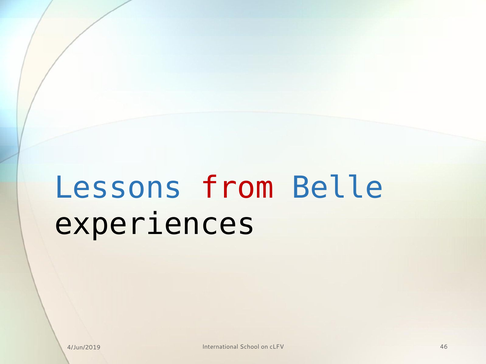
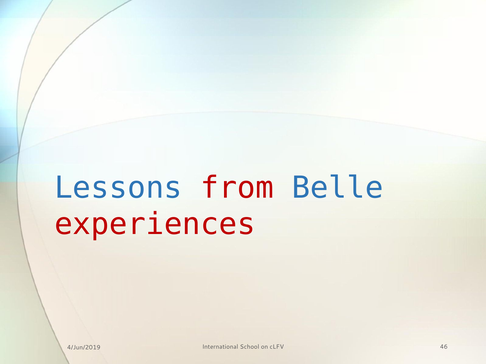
experiences colour: black -> red (155, 224)
